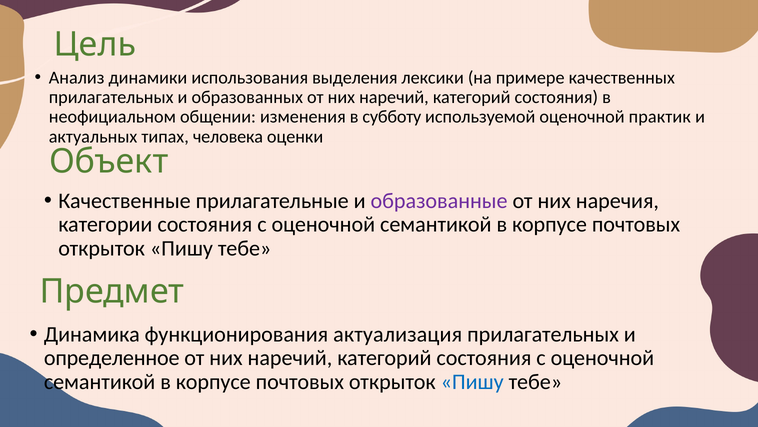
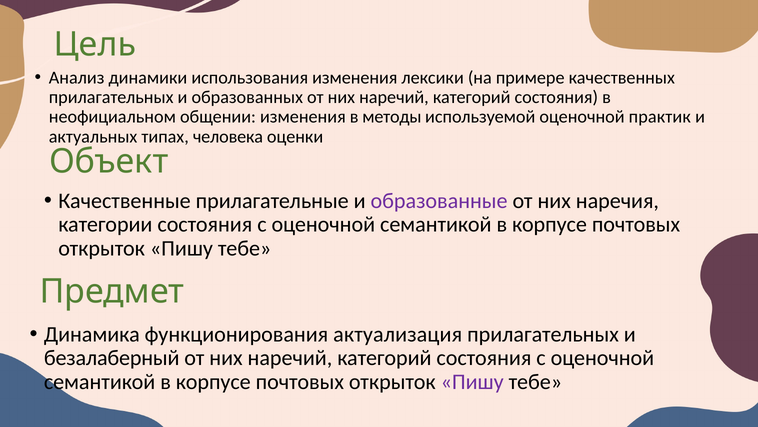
использования выделения: выделения -> изменения (355, 78)
субботу: субботу -> методы (392, 117)
определенное: определенное -> безалаберный (112, 358)
Пишу colour: blue -> purple (472, 381)
